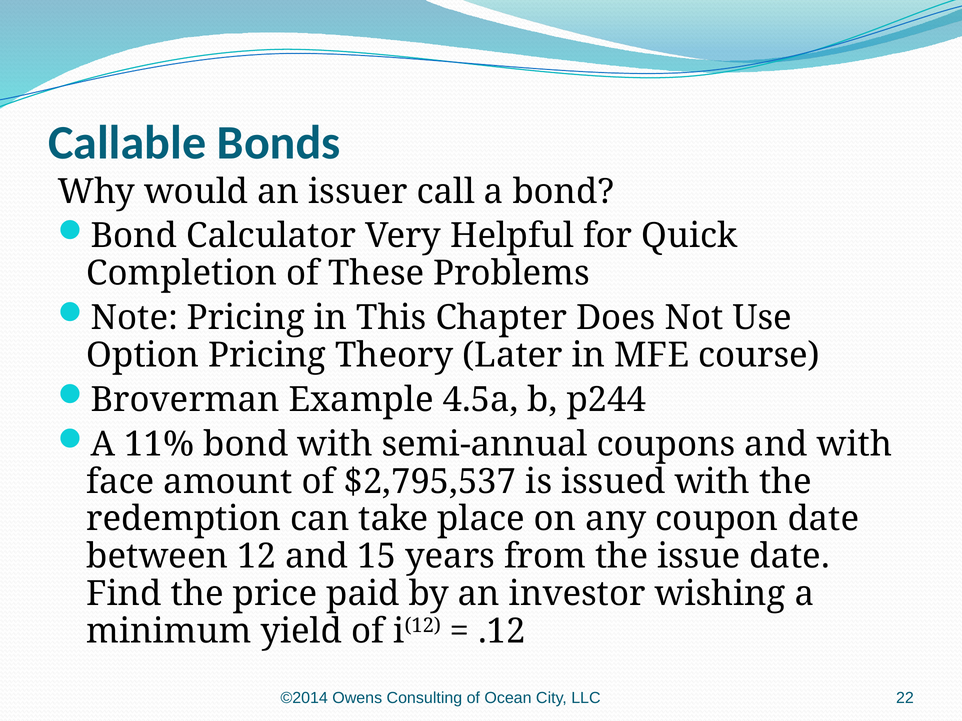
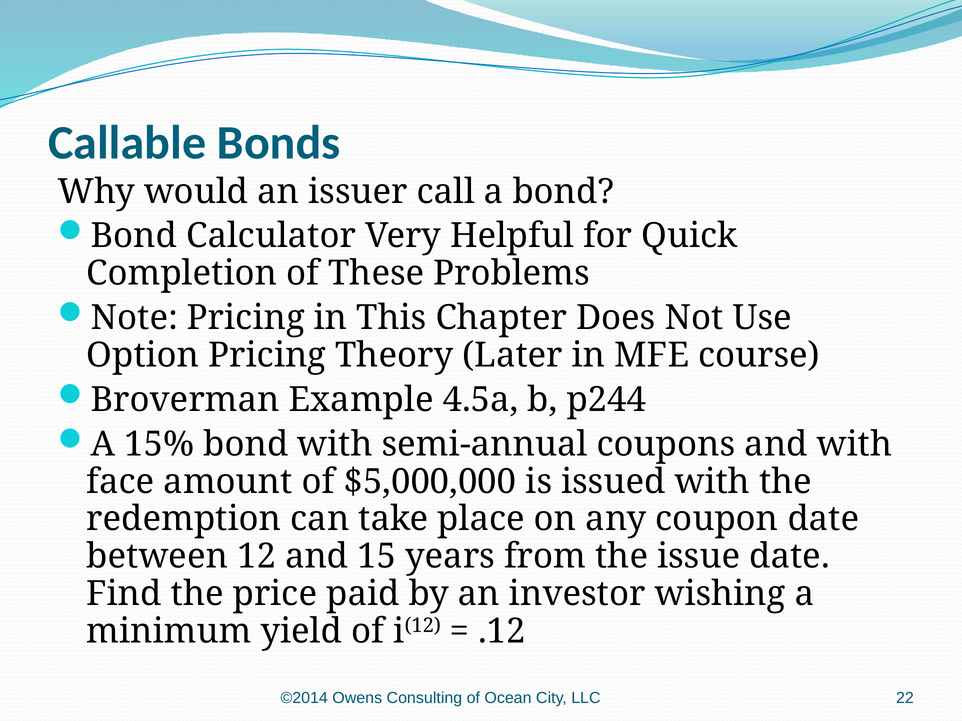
11%: 11% -> 15% (159, 444)
$2,795,537: $2,795,537 -> $5,000,000 (430, 482)
